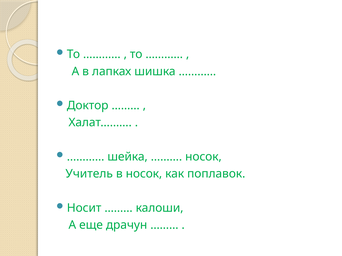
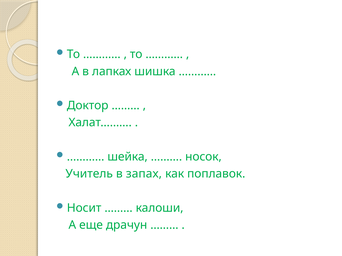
в носок: носок -> запах (144, 174)
